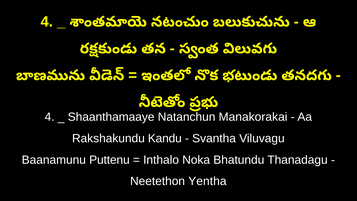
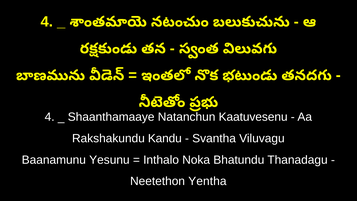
Manakorakai: Manakorakai -> Kaatuvesenu (253, 117)
Puttenu: Puttenu -> Yesunu (109, 160)
